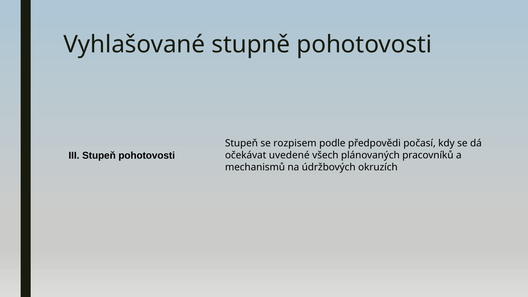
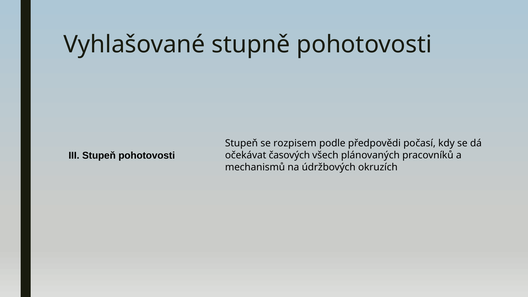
uvedené: uvedené -> časových (289, 155)
